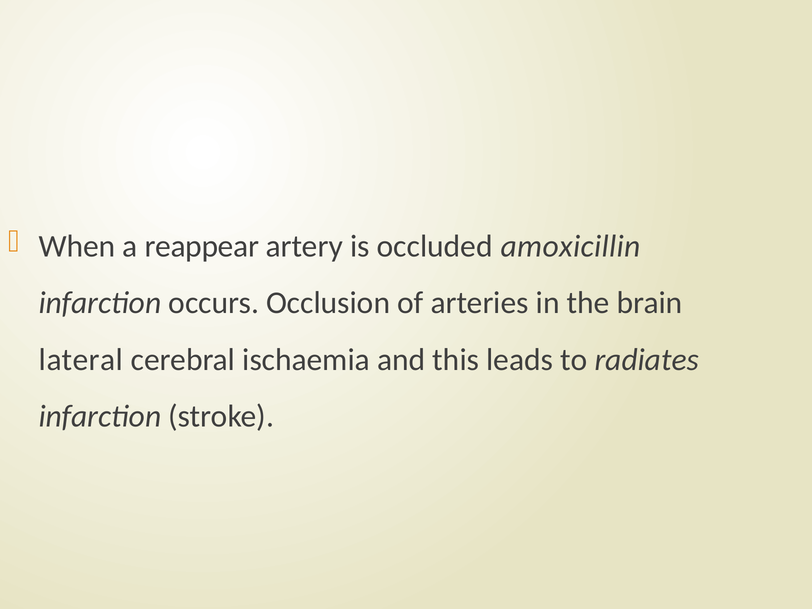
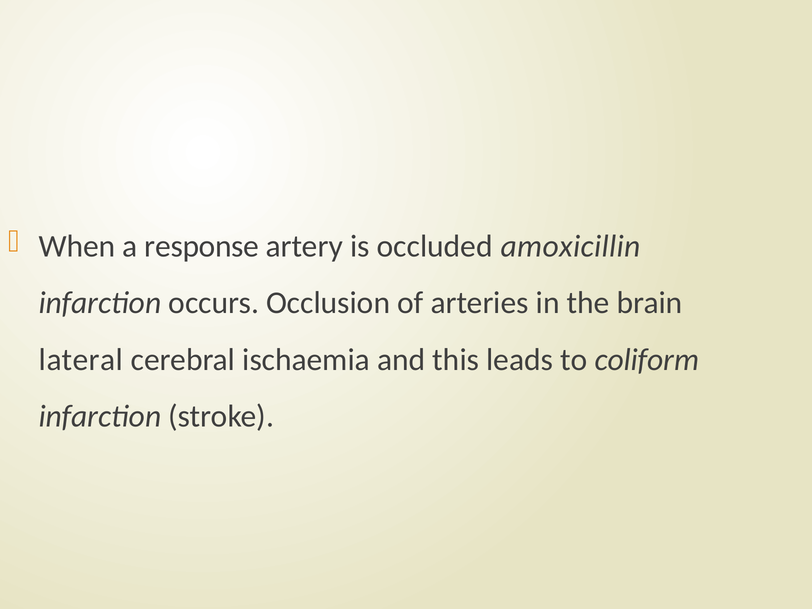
reappear: reappear -> response (202, 246)
radiates: radiates -> coliform (647, 360)
